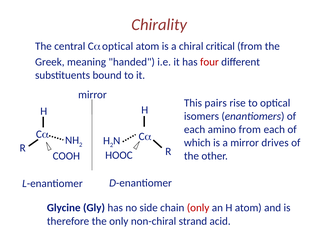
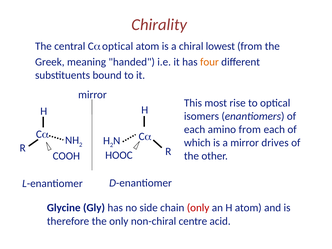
critical: critical -> lowest (220, 46)
four colour: red -> orange (209, 62)
pairs: pairs -> most (216, 103)
strand: strand -> centre (193, 221)
